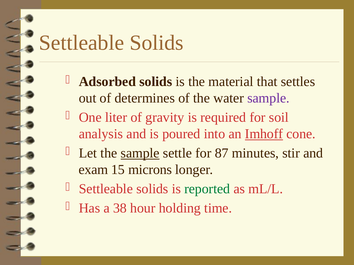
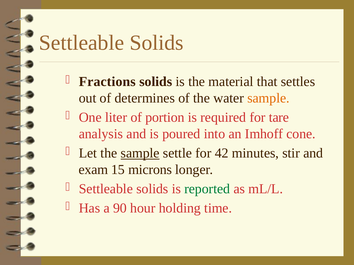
Adsorbed: Adsorbed -> Fractions (107, 82)
sample colour: purple -> orange (268, 98)
gravity: gravity -> portion (165, 118)
soil: soil -> tare (279, 118)
Imhoff underline: present -> none (264, 134)
87: 87 -> 42 (222, 153)
38: 38 -> 90 (120, 209)
